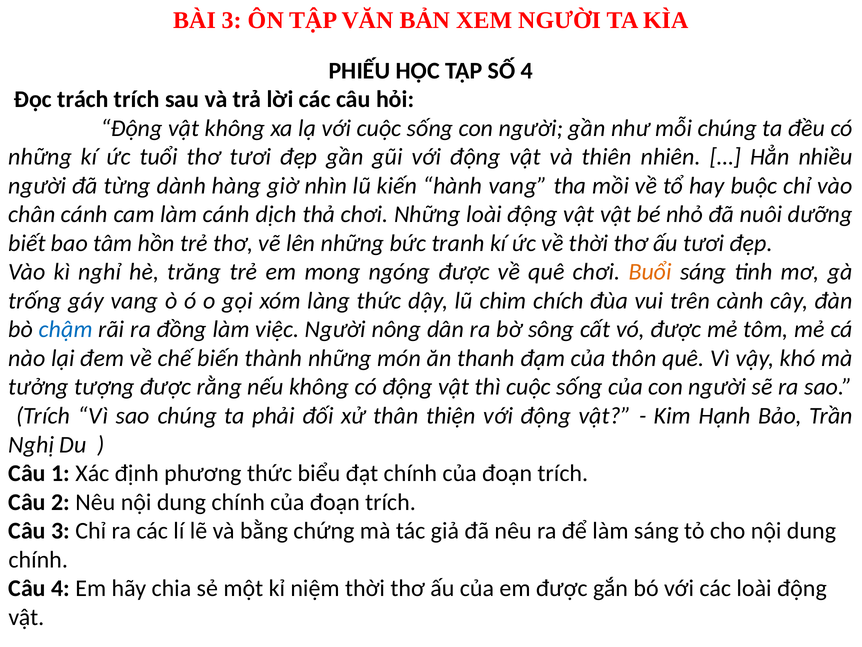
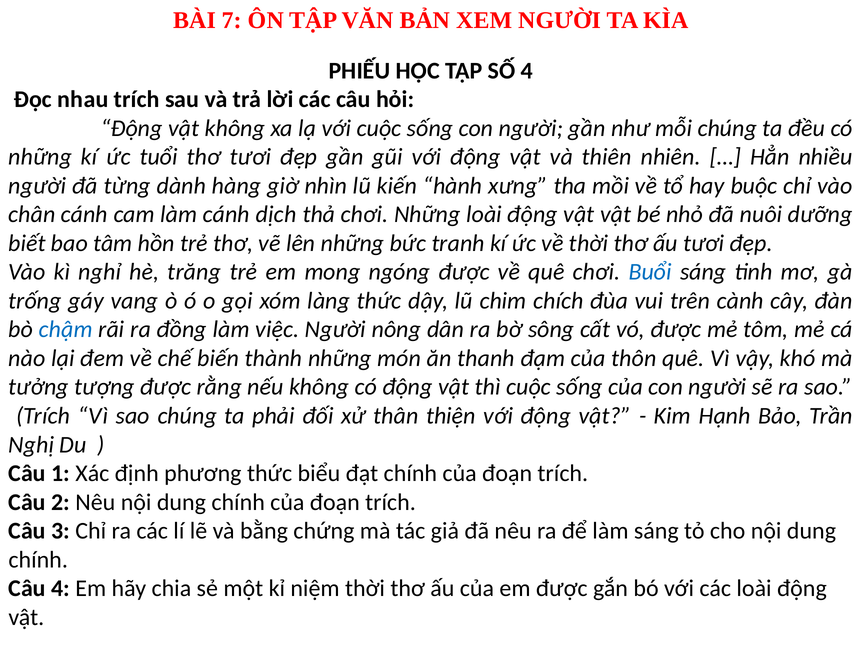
BÀI 3: 3 -> 7 (232, 20)
trách: trách -> nhau (83, 99)
hành vang: vang -> xưng (518, 186)
Buổi colour: orange -> blue (650, 272)
